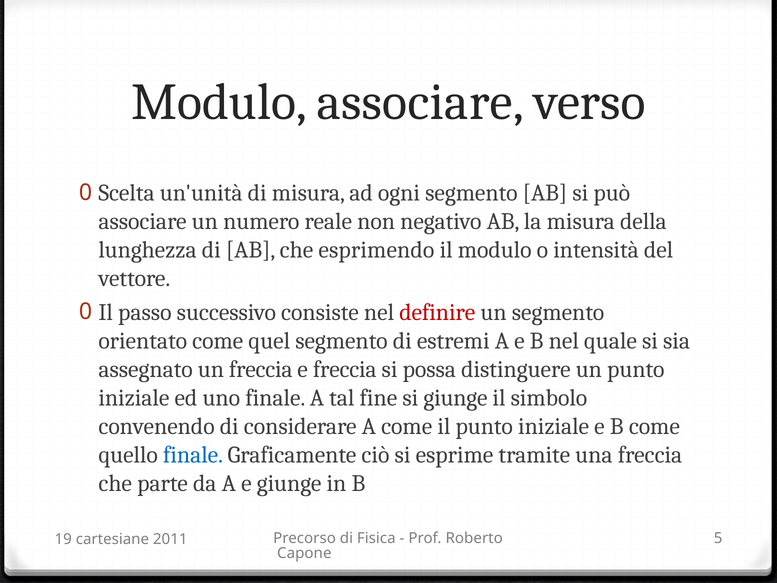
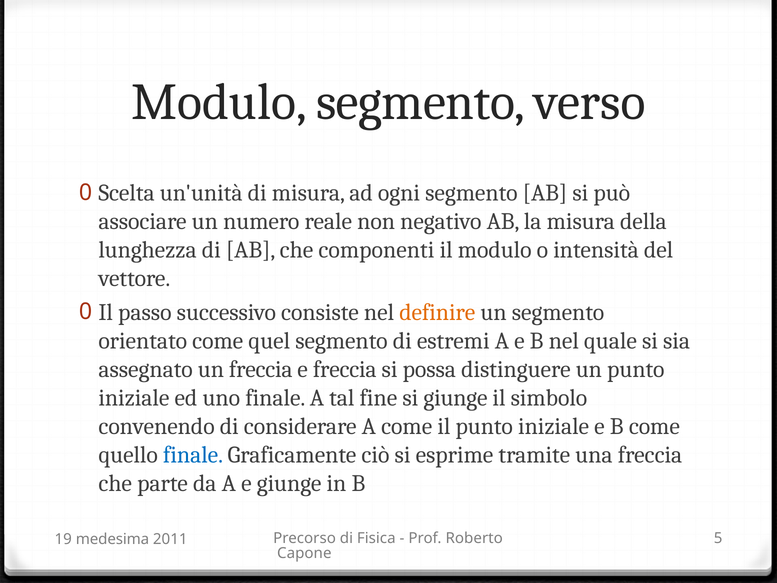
Modulo associare: associare -> segmento (421, 102)
esprimendo: esprimendo -> componenti (376, 250)
definire colour: red -> orange (437, 312)
cartesiane: cartesiane -> medesima (112, 539)
